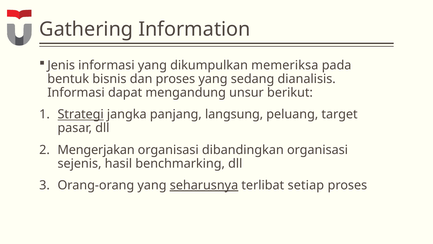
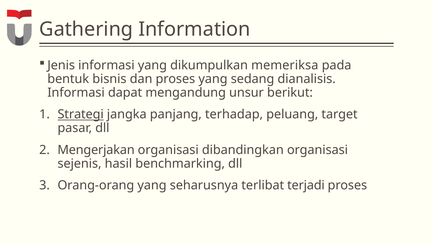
langsung: langsung -> terhadap (234, 114)
seharusnya underline: present -> none (204, 185)
setiap: setiap -> terjadi (306, 185)
